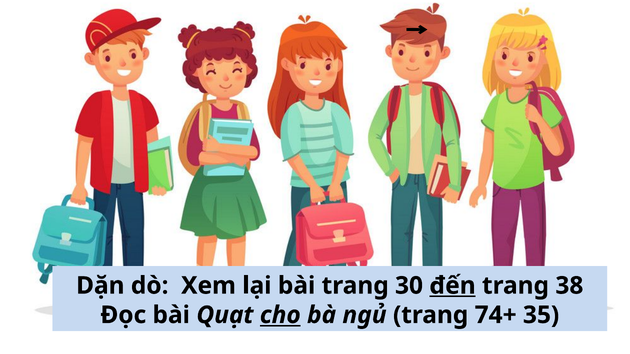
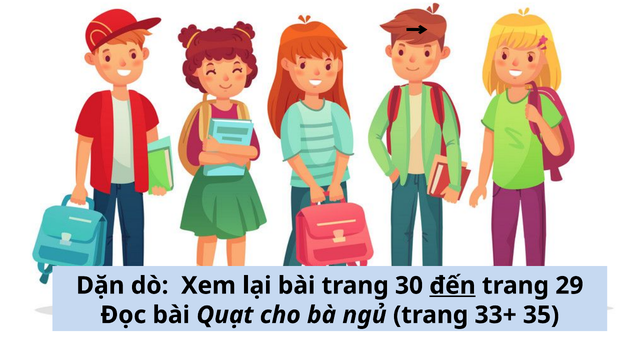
38: 38 -> 29 (569, 286)
cho underline: present -> none (280, 315)
74+: 74+ -> 33+ (496, 315)
